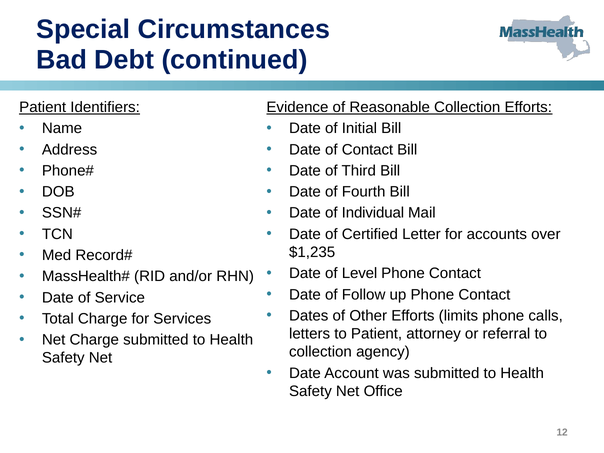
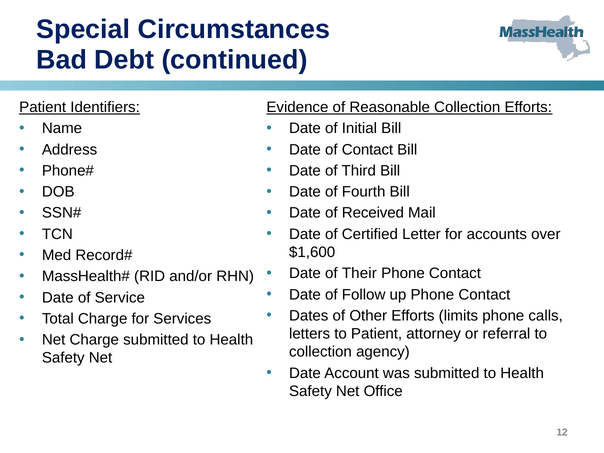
Individual: Individual -> Received (373, 213)
$1,235: $1,235 -> $1,600 (312, 252)
Level: Level -> Their (359, 273)
